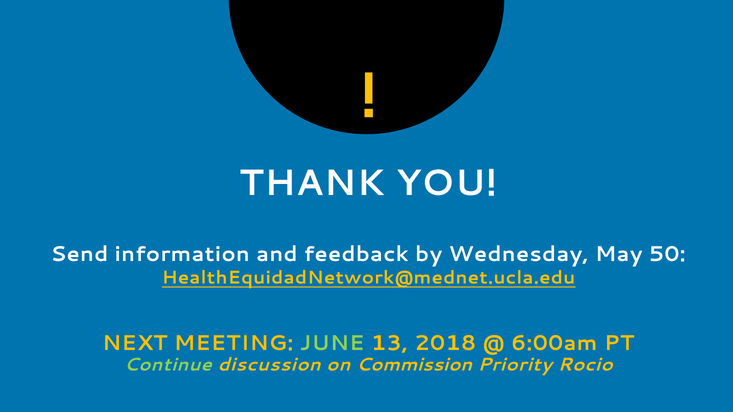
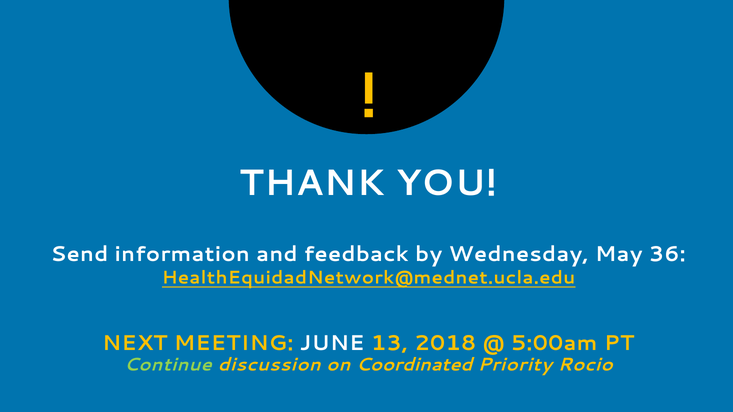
50: 50 -> 36 (667, 254)
JUNE colour: light green -> white (332, 343)
6:00am: 6:00am -> 5:00am (554, 343)
Commission: Commission -> Coordinated (414, 365)
